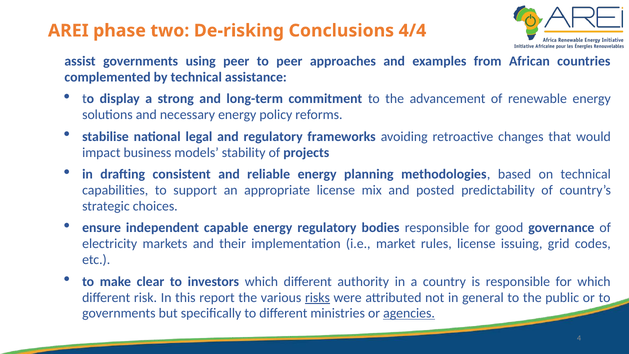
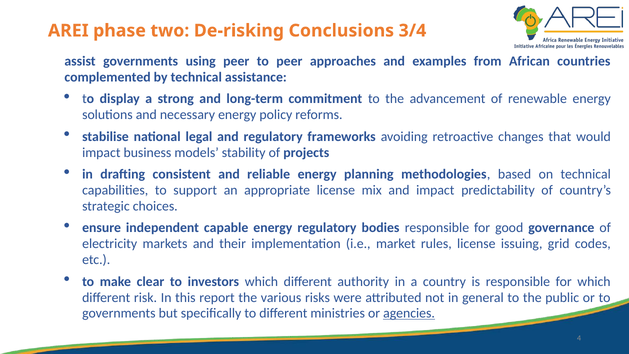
4/4: 4/4 -> 3/4 (412, 31)
and posted: posted -> impact (435, 190)
risks underline: present -> none (317, 297)
